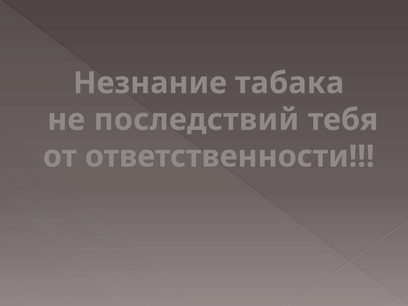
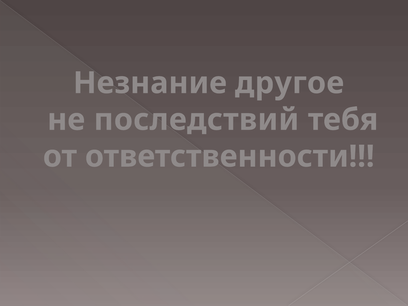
табака: табака -> другое (290, 83)
